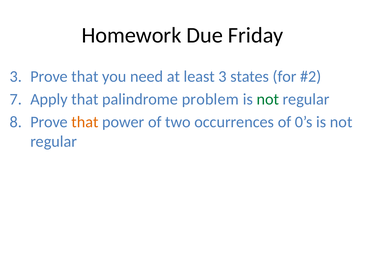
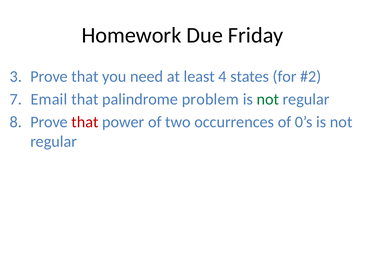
least 3: 3 -> 4 (223, 77)
Apply: Apply -> Email (49, 99)
that colour: orange -> red (85, 122)
